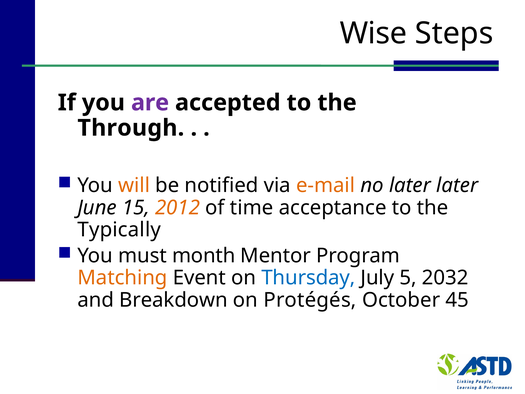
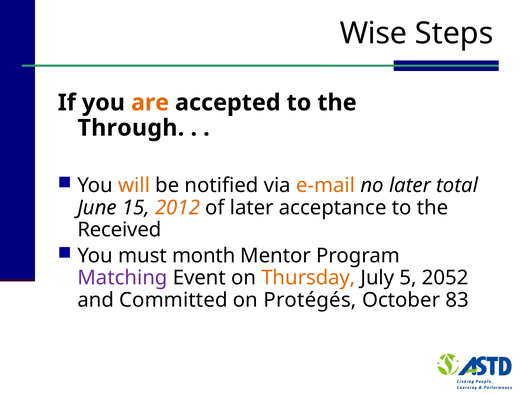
are colour: purple -> orange (150, 103)
later later: later -> total (457, 185)
of time: time -> later (252, 207)
Typically: Typically -> Received (119, 230)
Matching colour: orange -> purple (122, 278)
Thursday colour: blue -> orange (308, 278)
2032: 2032 -> 2052 (445, 278)
Breakdown: Breakdown -> Committed (173, 300)
45: 45 -> 83 (457, 300)
